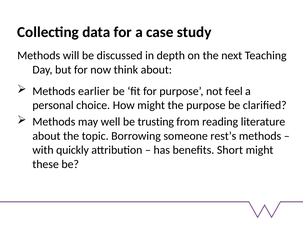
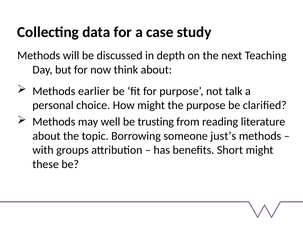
feel: feel -> talk (234, 91)
rest’s: rest’s -> just’s (223, 136)
quickly: quickly -> groups (72, 150)
